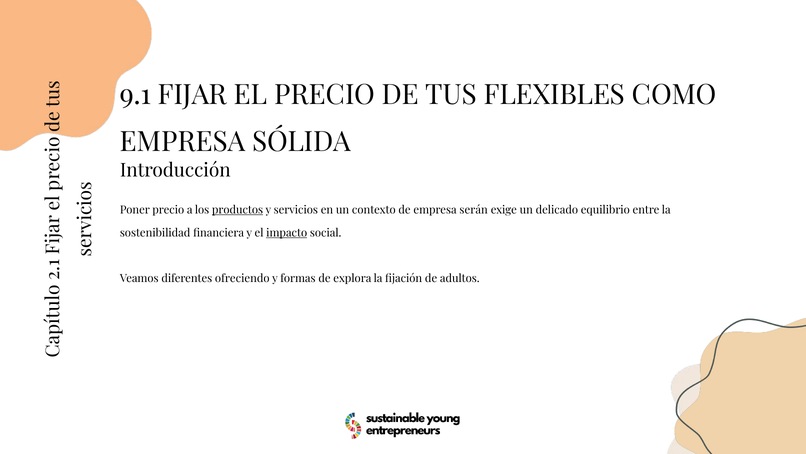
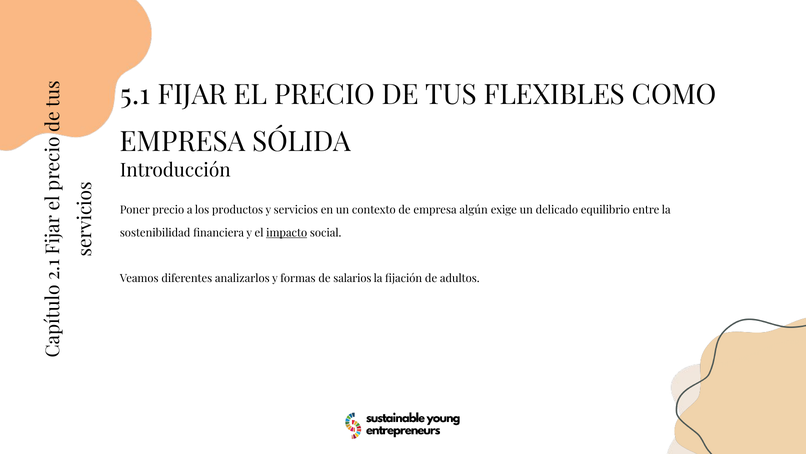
9.1: 9.1 -> 5.1 (135, 95)
productos underline: present -> none (238, 210)
serán: serán -> algún (474, 210)
ofreciendo: ofreciendo -> analizarlos (242, 278)
explora: explora -> salarios (352, 278)
